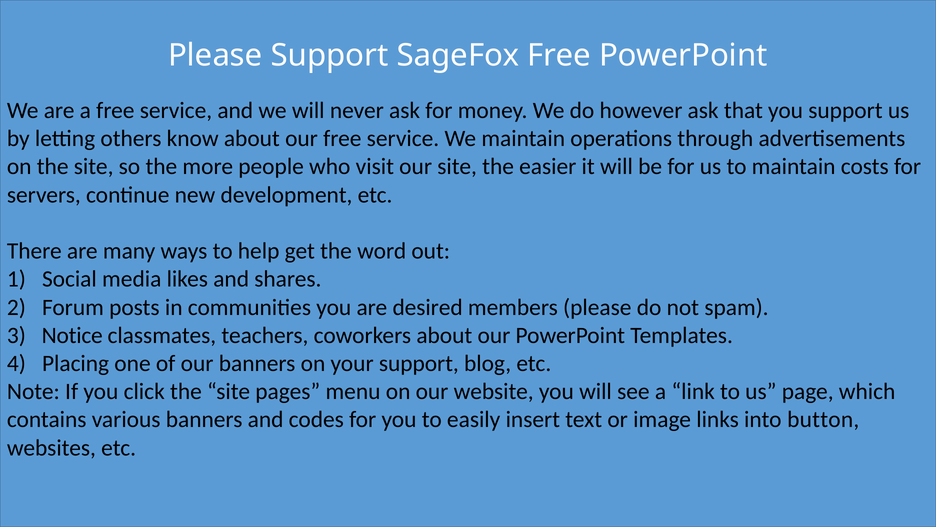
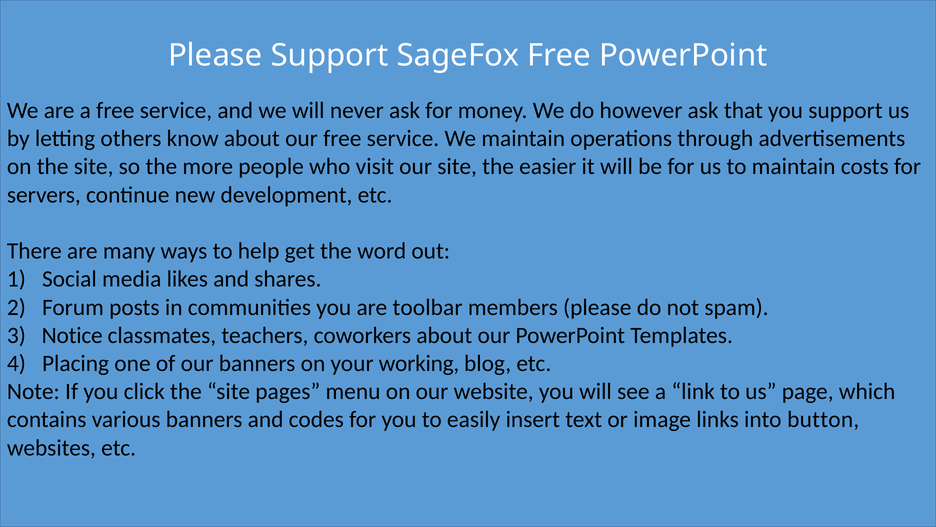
desired: desired -> toolbar (428, 307)
your support: support -> working (419, 363)
